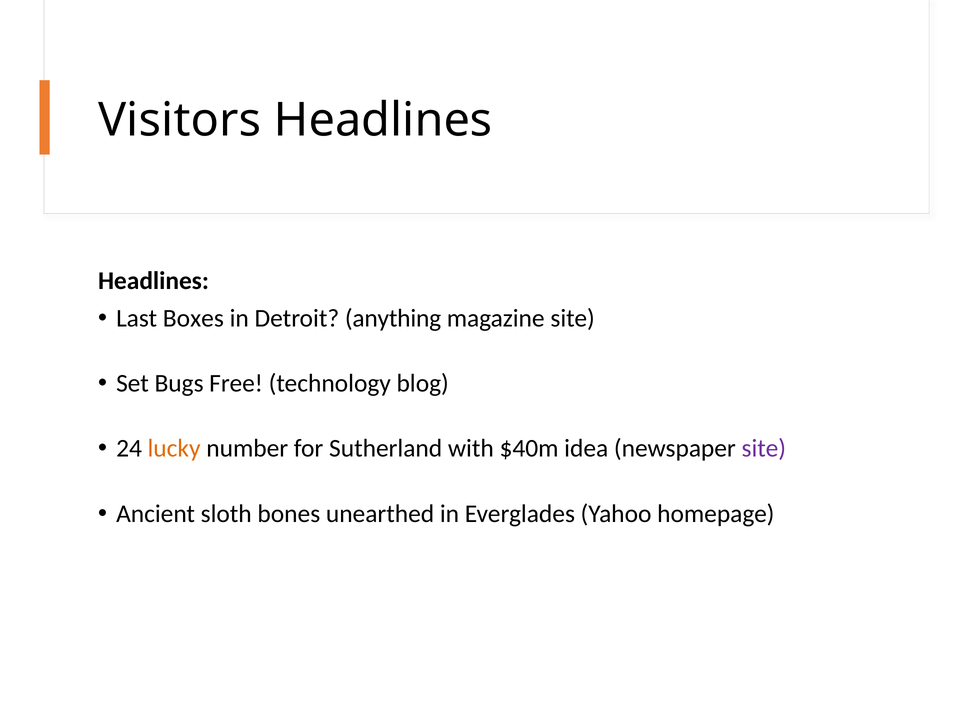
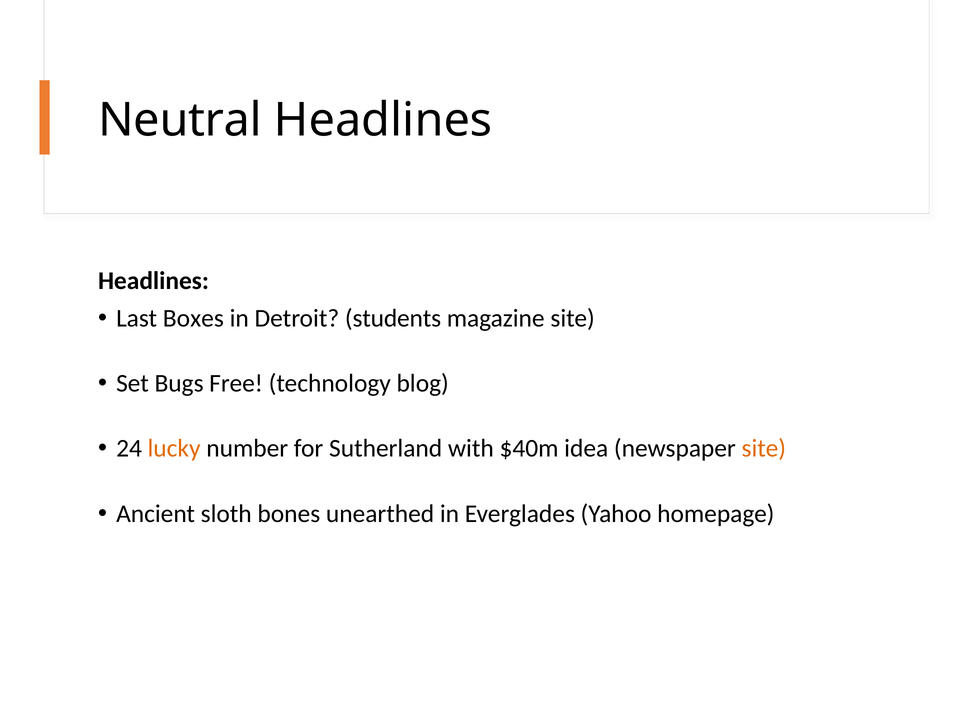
Visitors: Visitors -> Neutral (180, 120)
anything: anything -> students (393, 318)
site colour: purple -> orange (764, 448)
